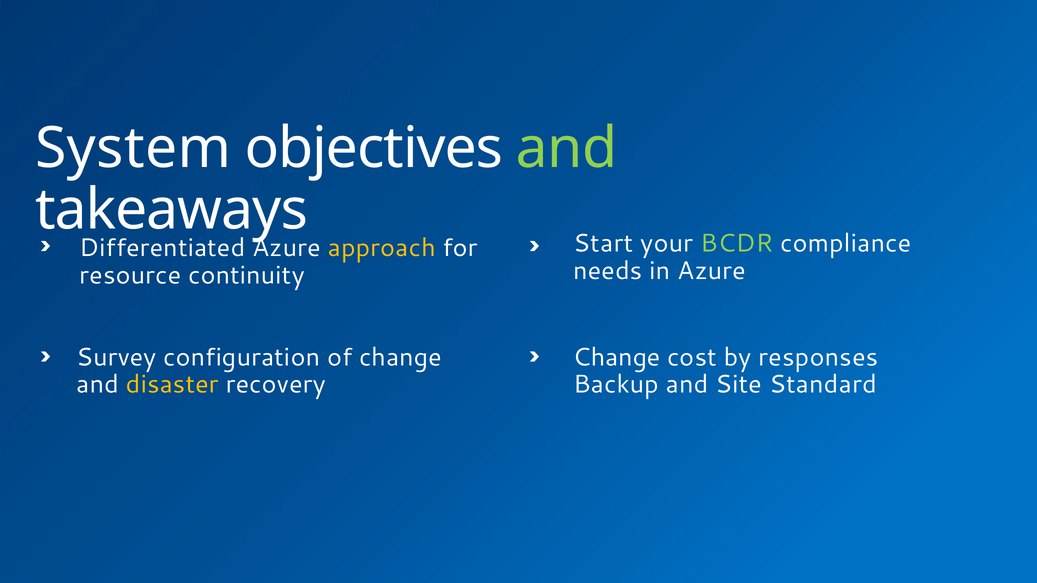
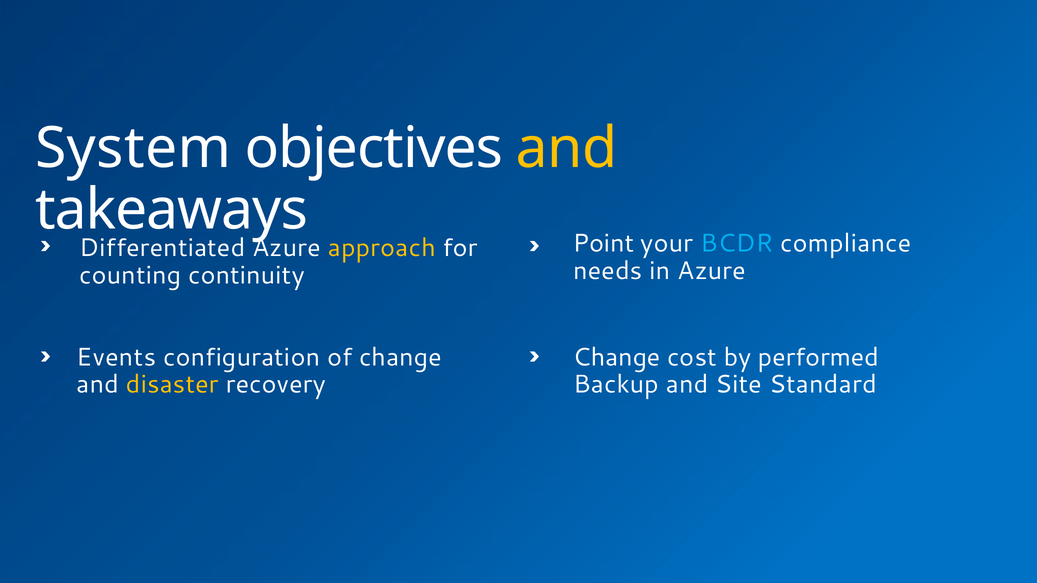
and colour: light green -> yellow (567, 148)
Start: Start -> Point (604, 243)
BCDR colour: light green -> light blue (737, 243)
resource: resource -> counting (130, 276)
Survey: Survey -> Events (116, 357)
responses: responses -> performed (819, 357)
